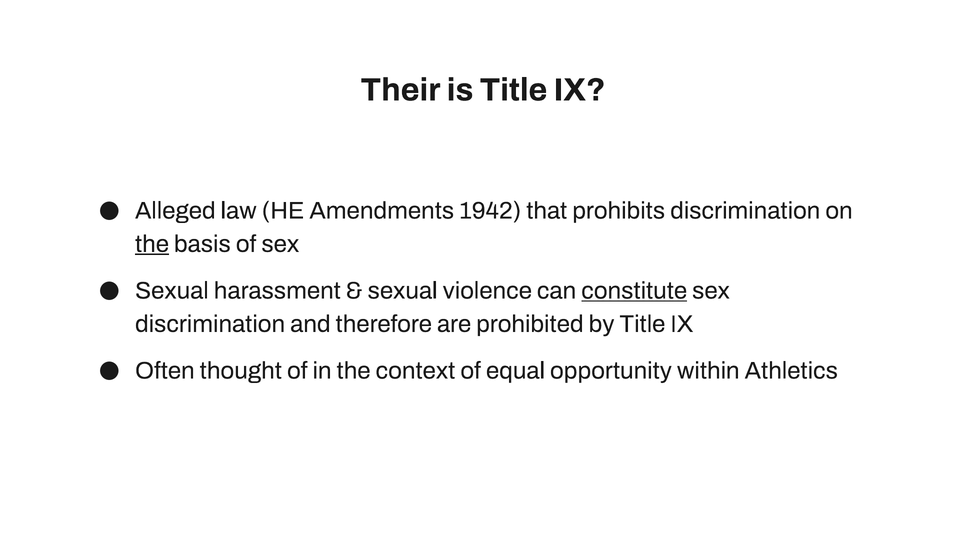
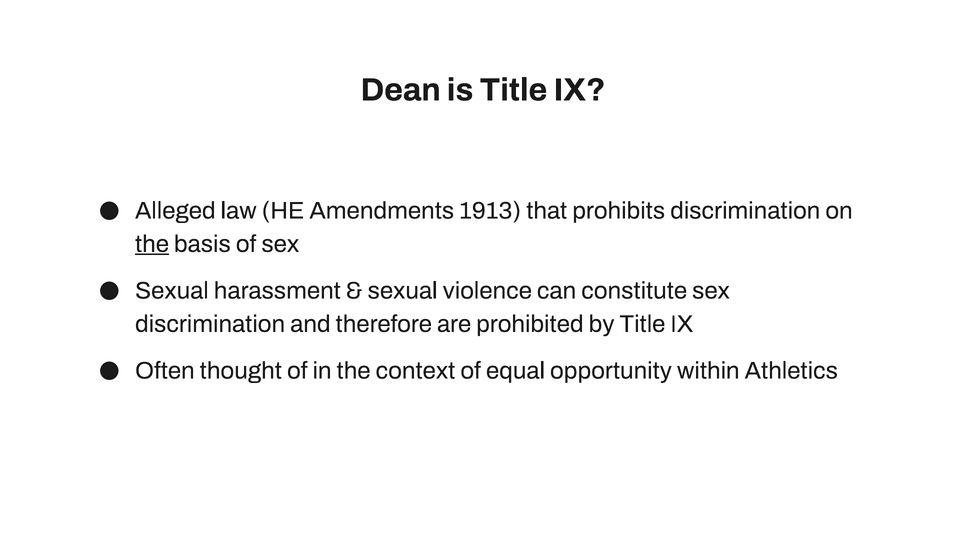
Their: Their -> Dean (401, 90)
1942: 1942 -> 1913 (490, 211)
constitute underline: present -> none (634, 291)
